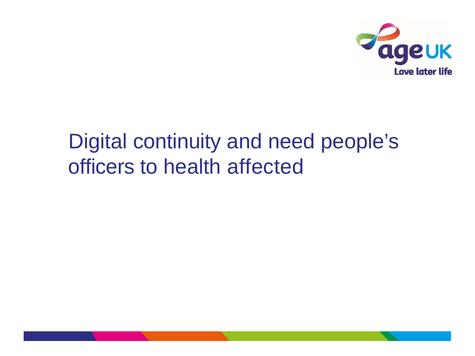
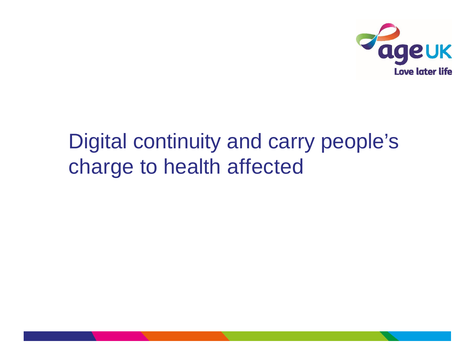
need: need -> carry (292, 142)
officers: officers -> charge (101, 167)
